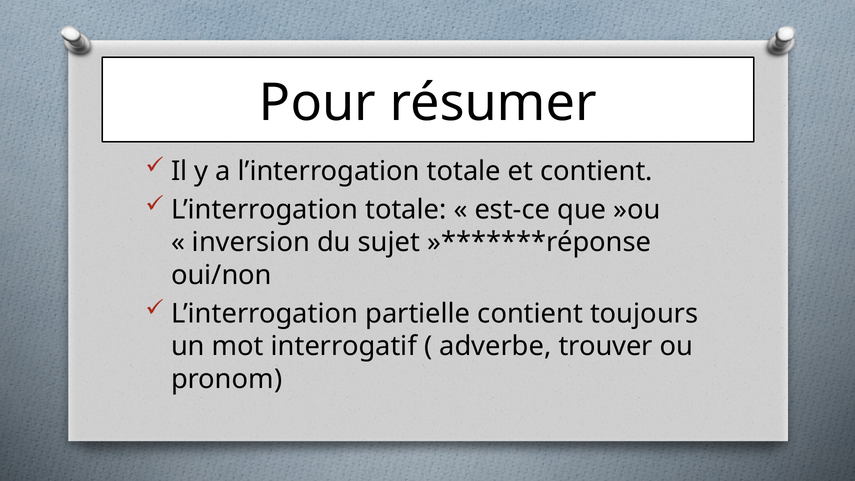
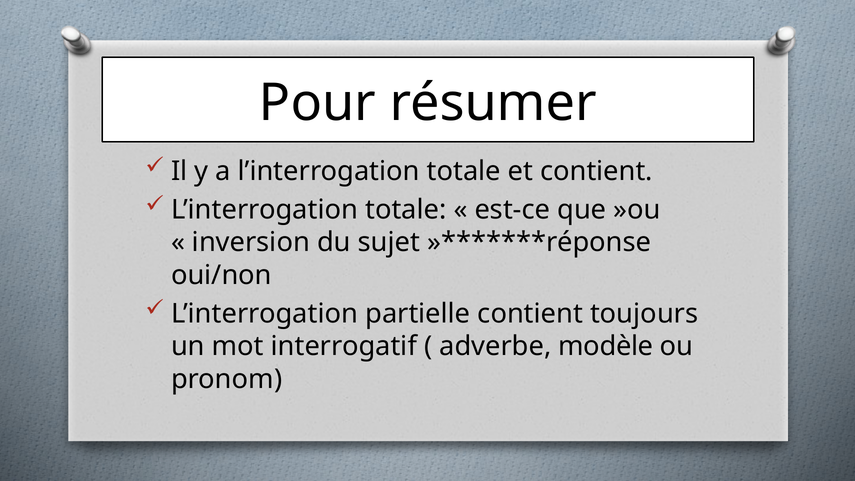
trouver: trouver -> modèle (606, 346)
